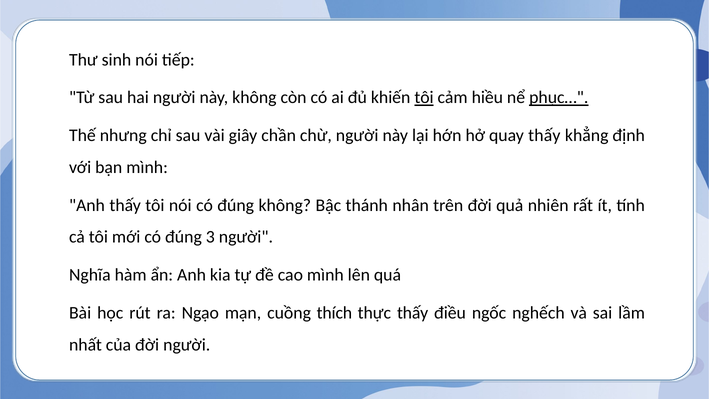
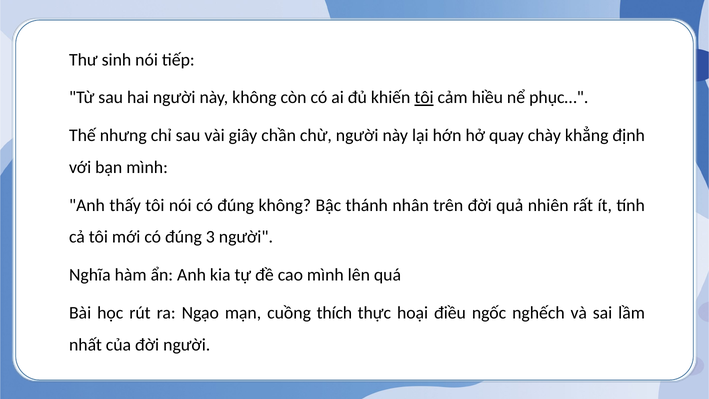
phục… underline: present -> none (559, 98)
quay thấy: thấy -> chày (544, 135)
thực thấy: thấy -> hoại (413, 313)
